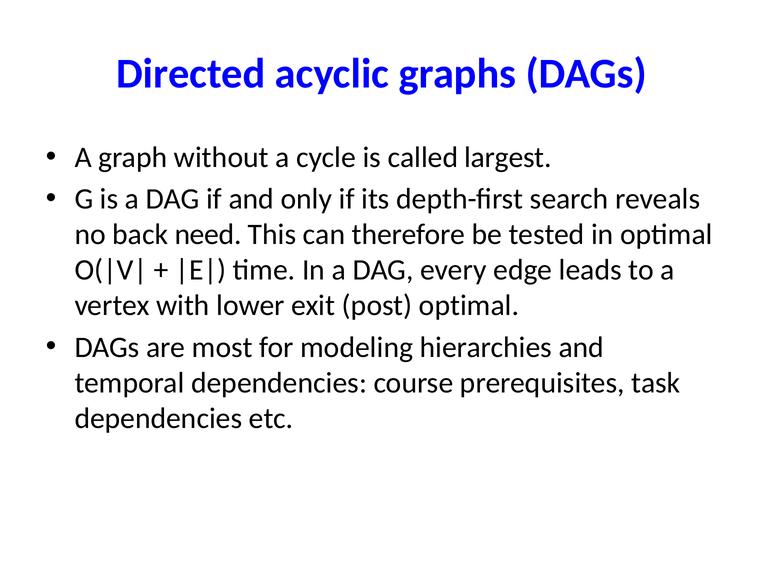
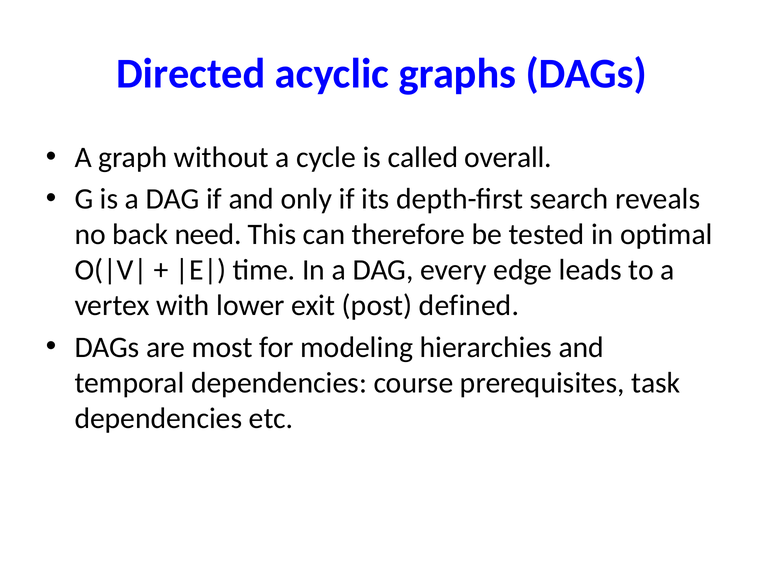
largest: largest -> overall (508, 157)
post optimal: optimal -> defined (469, 306)
